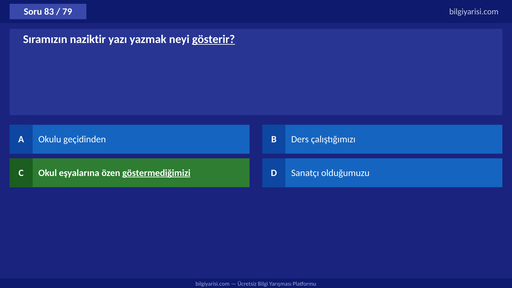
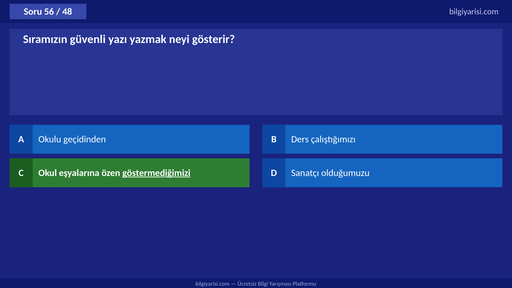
83: 83 -> 56 (49, 12)
79: 79 -> 48 (67, 12)
naziktir: naziktir -> güvenli (88, 39)
gösterir underline: present -> none (214, 39)
